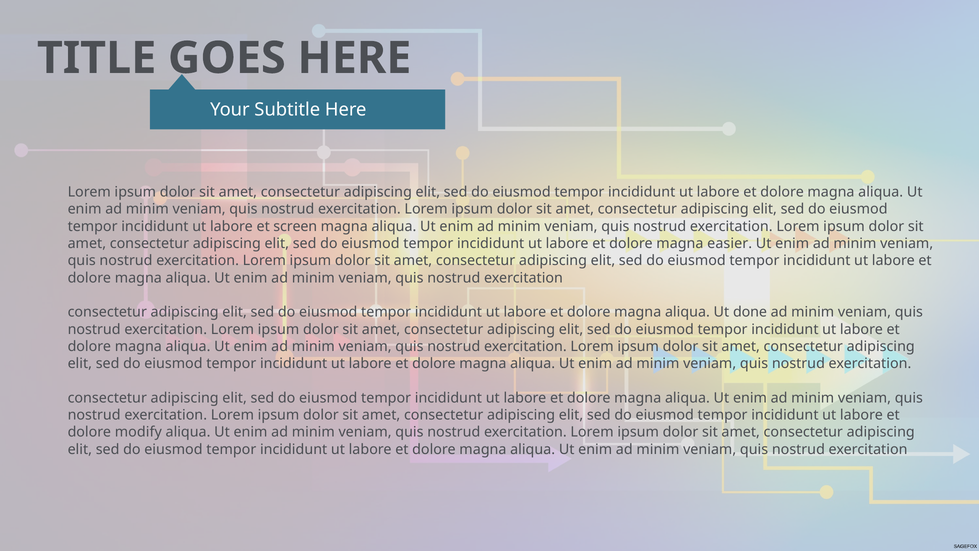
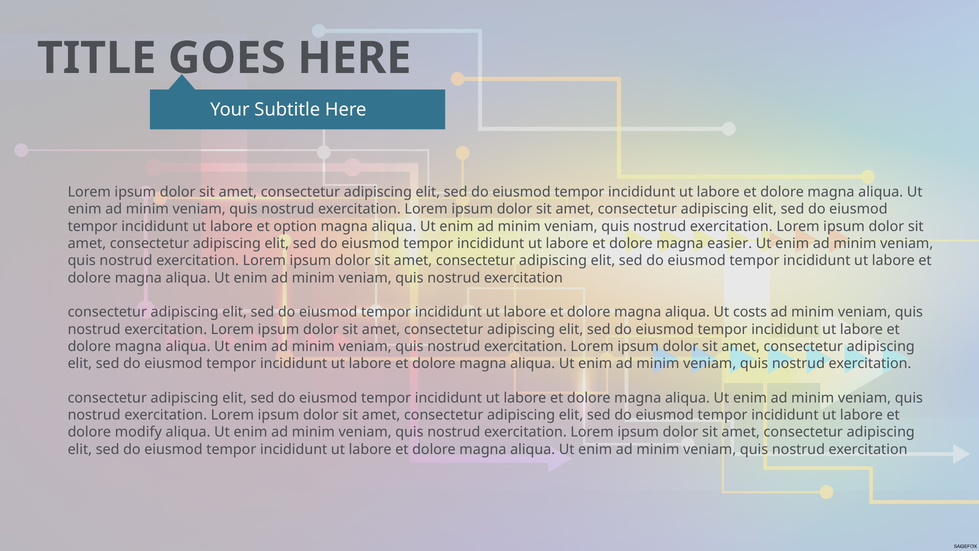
screen: screen -> option (295, 226)
done: done -> costs (750, 312)
